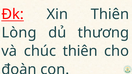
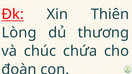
chúc thiên: thiên -> chứa (80, 51)
